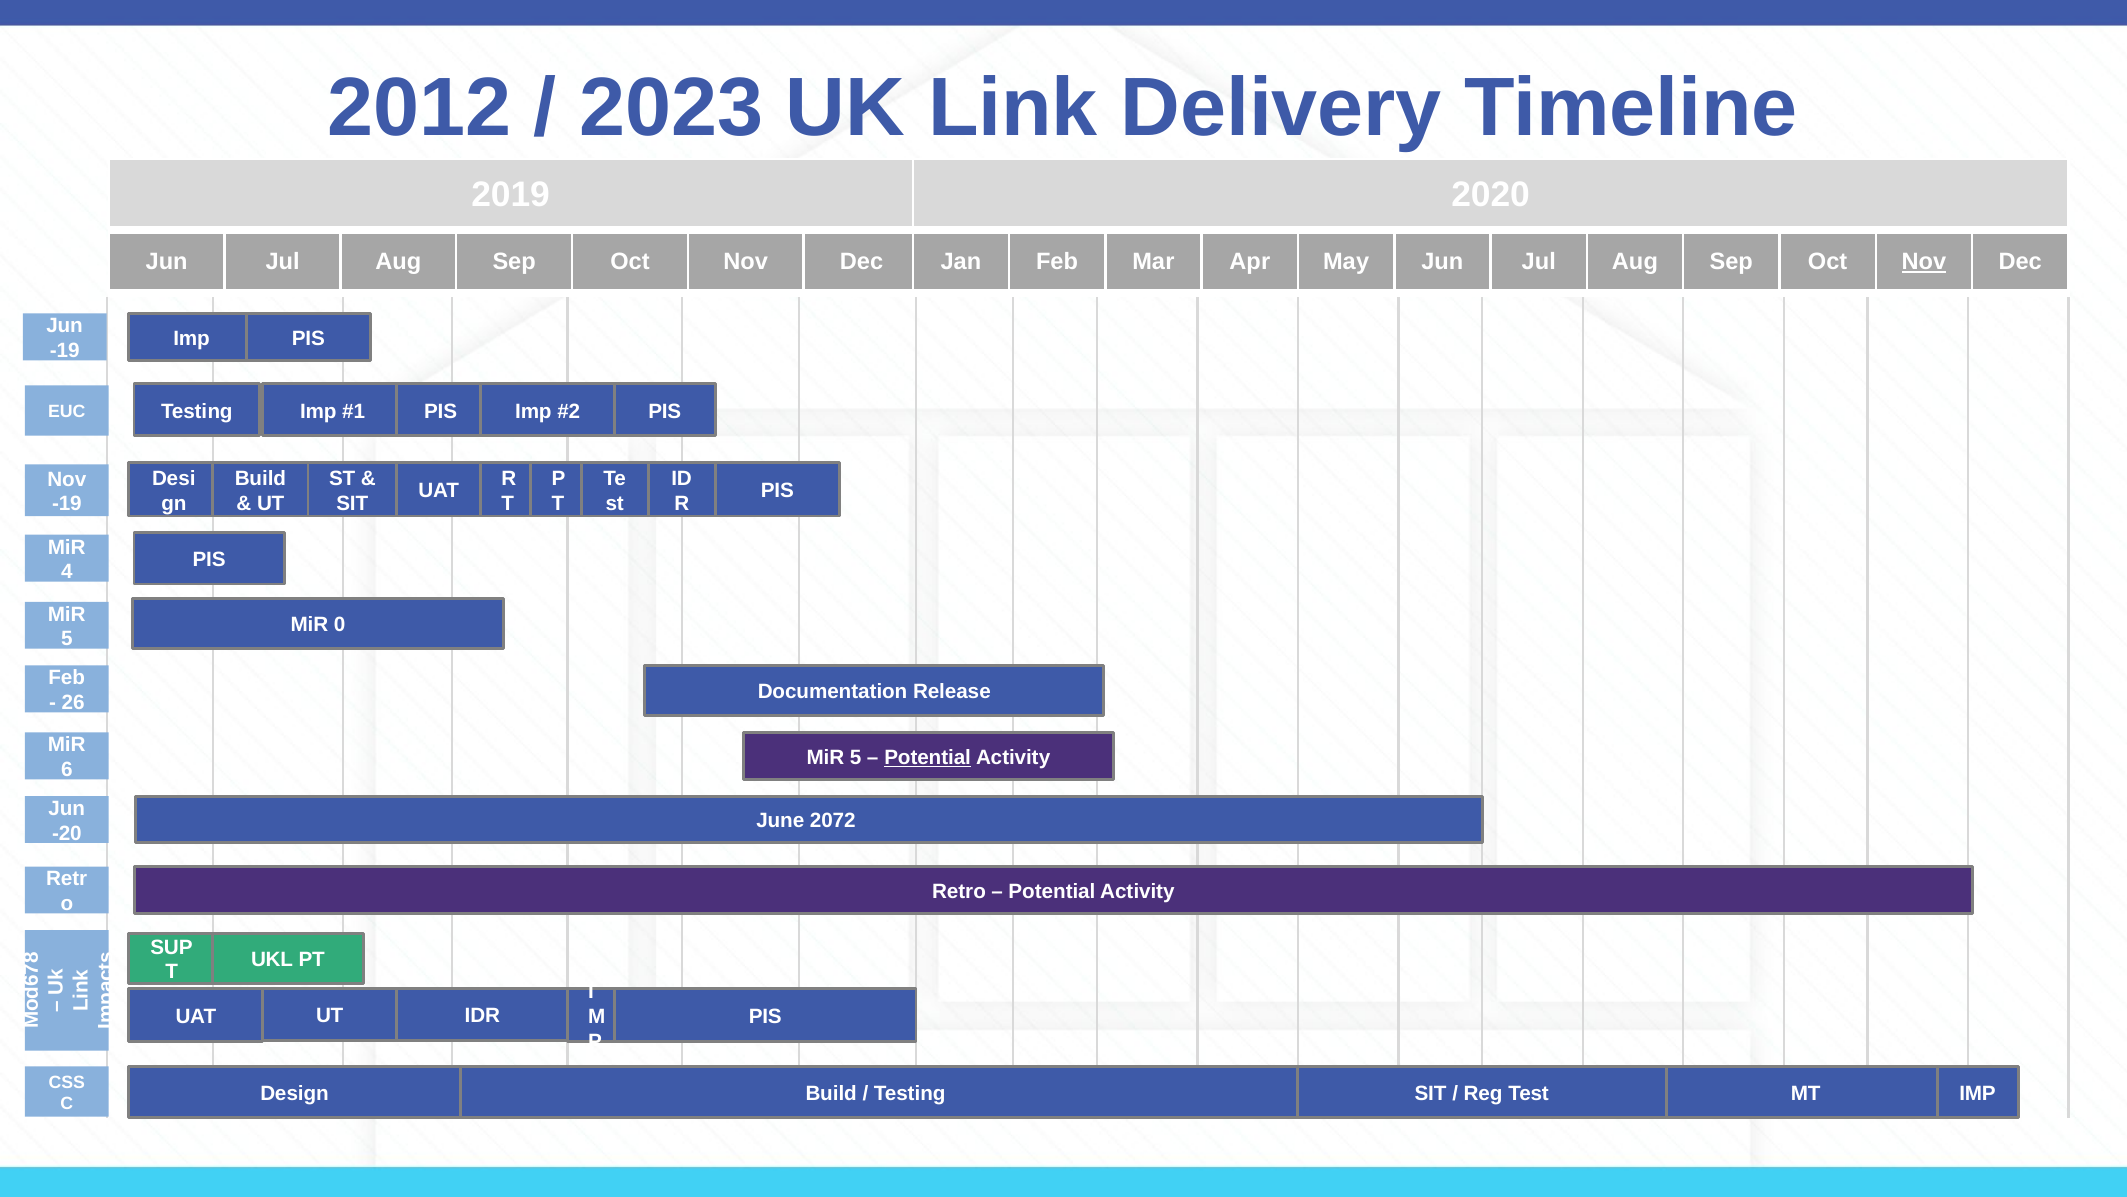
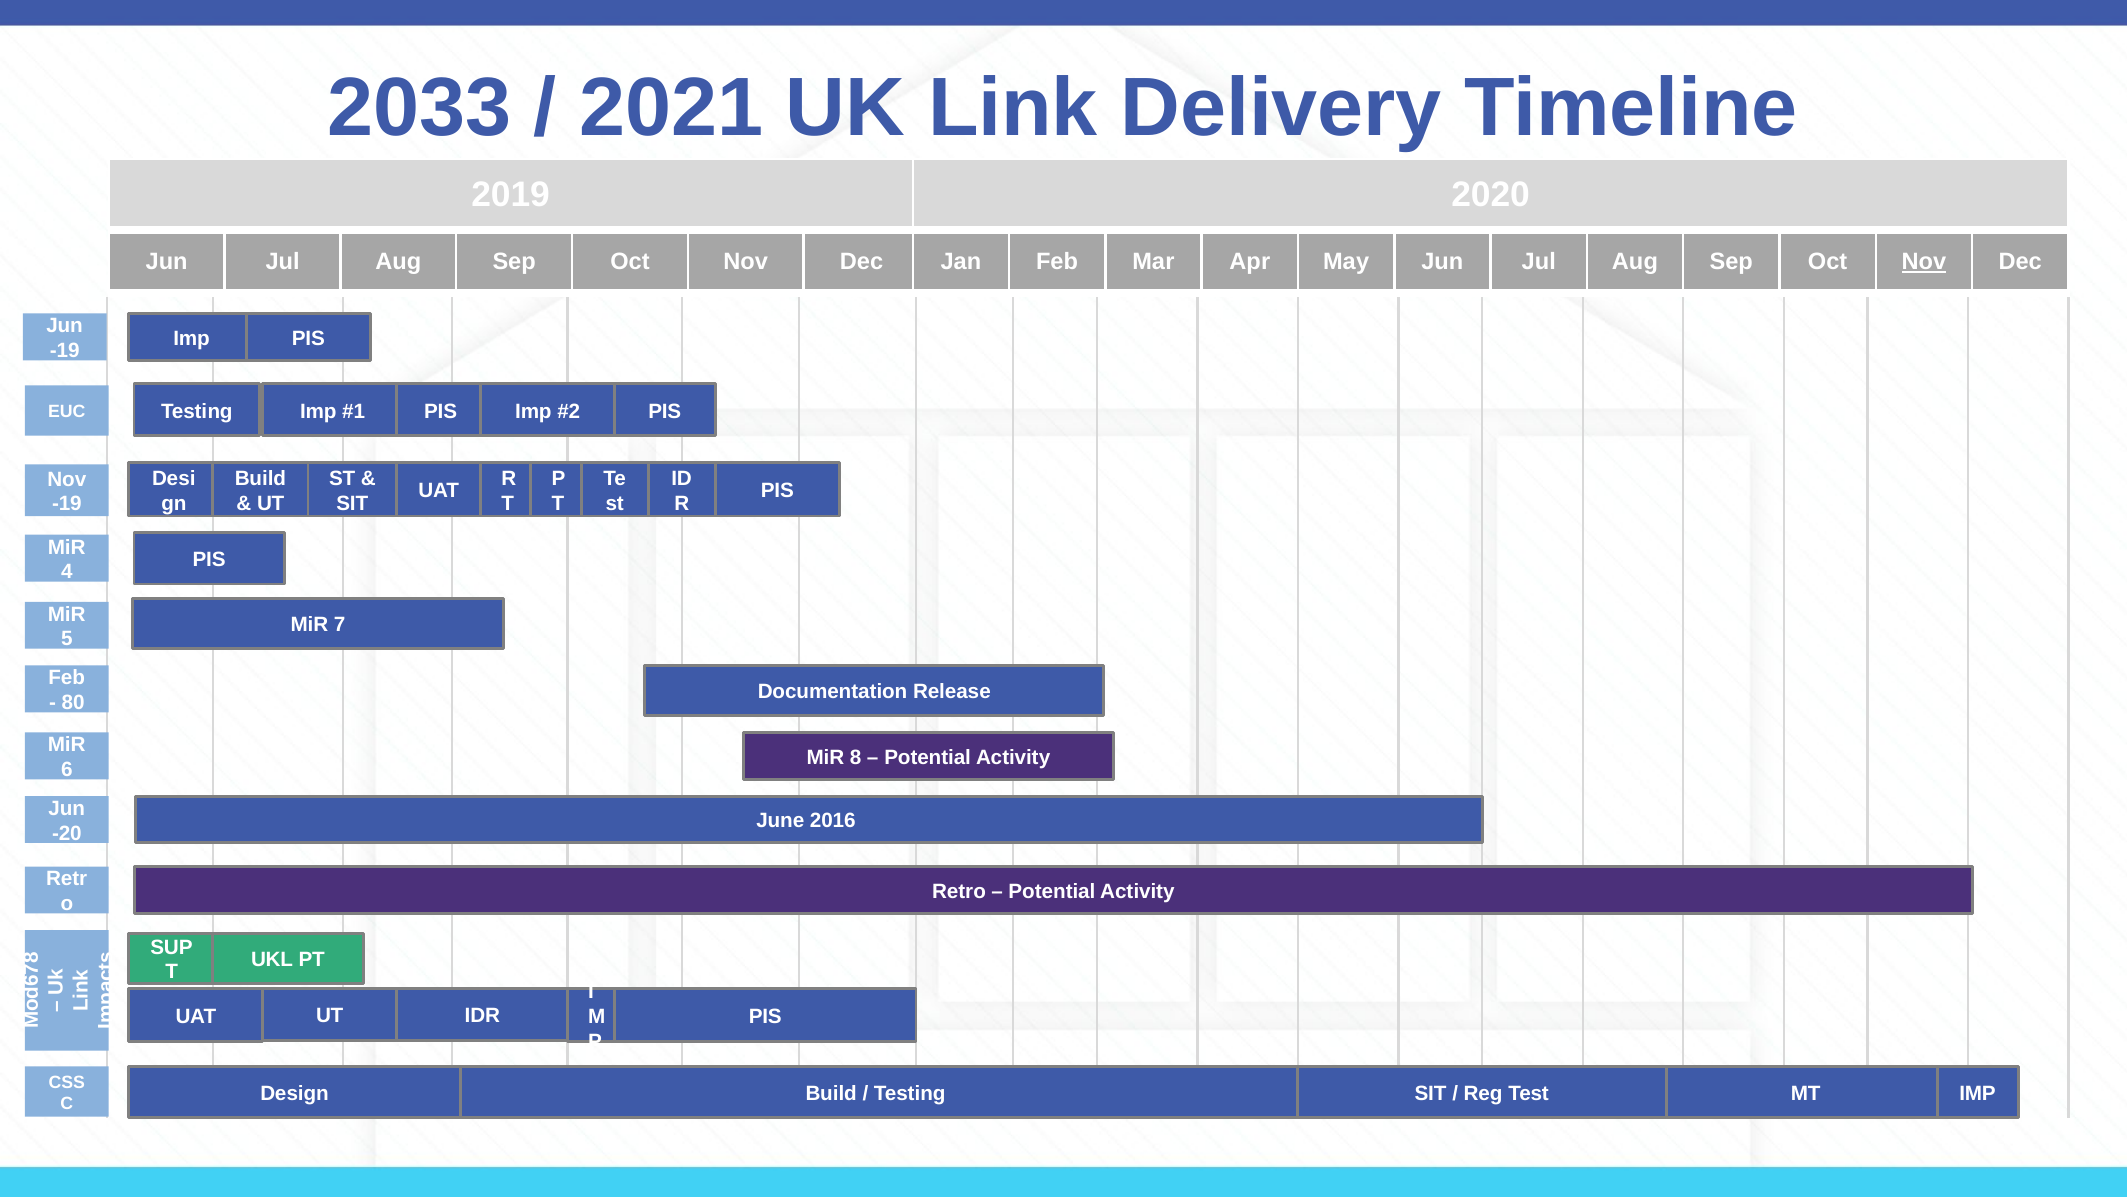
2012: 2012 -> 2033 (419, 109)
2023: 2023 -> 2021 (671, 109)
MiR 0: 0 -> 7 (340, 625)
26: 26 -> 80 (73, 702)
5: 5 -> 8 (856, 757)
Potential underline: present -> none (928, 757)
2072: 2072 -> 2016 (833, 821)
